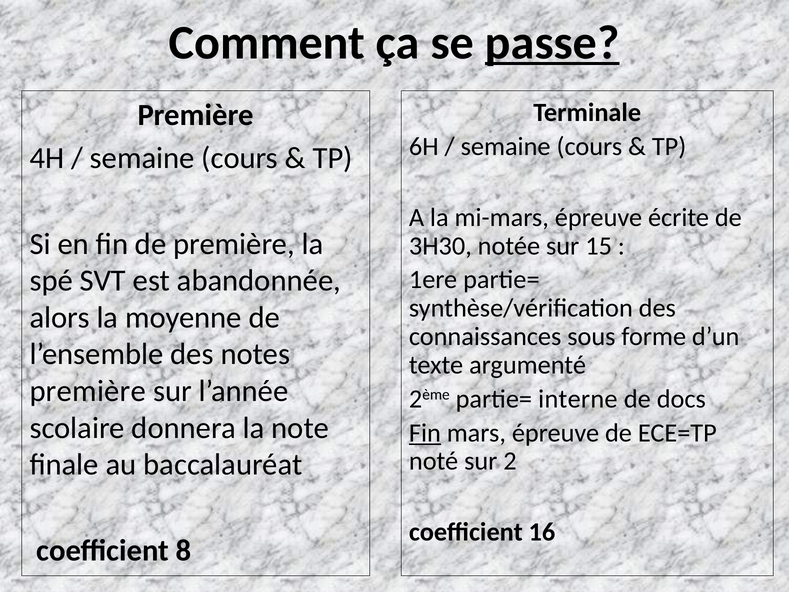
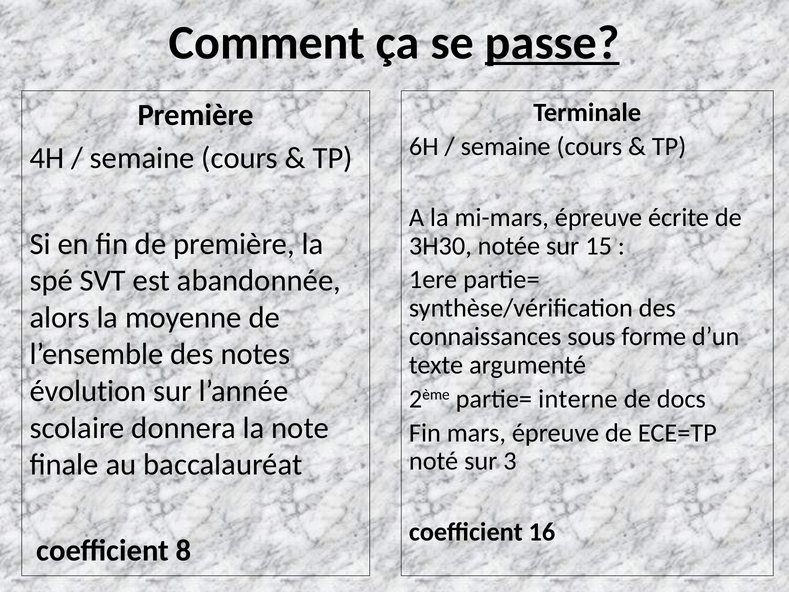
première: première -> évolution (88, 391)
Fin underline: present -> none (425, 433)
2: 2 -> 3 (510, 461)
